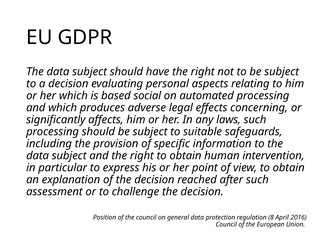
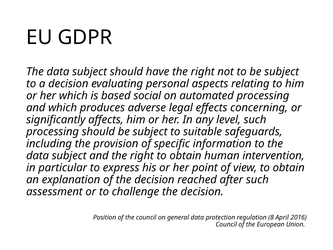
laws: laws -> level (229, 120)
